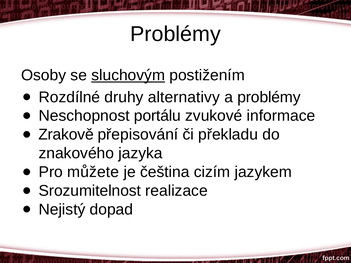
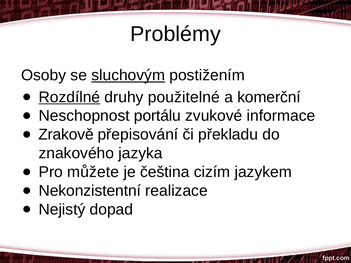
Rozdílné underline: none -> present (69, 97)
alternativy: alternativy -> použitelné (184, 97)
a problémy: problémy -> komerční (269, 97)
Srozumitelnost: Srozumitelnost -> Nekonzistentní (90, 191)
